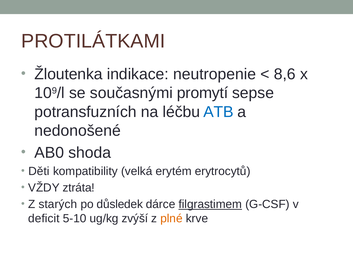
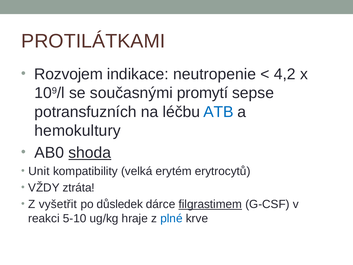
Žloutenka: Žloutenka -> Rozvojem (69, 74)
8,6: 8,6 -> 4,2 (285, 74)
nedonošené: nedonošené -> hemokultury (78, 131)
shoda underline: none -> present (90, 153)
Děti: Děti -> Unit (39, 171)
starých: starých -> vyšetřit (58, 204)
deficit: deficit -> reakci (44, 218)
zvýší: zvýší -> hraje (135, 218)
plné colour: orange -> blue (171, 218)
